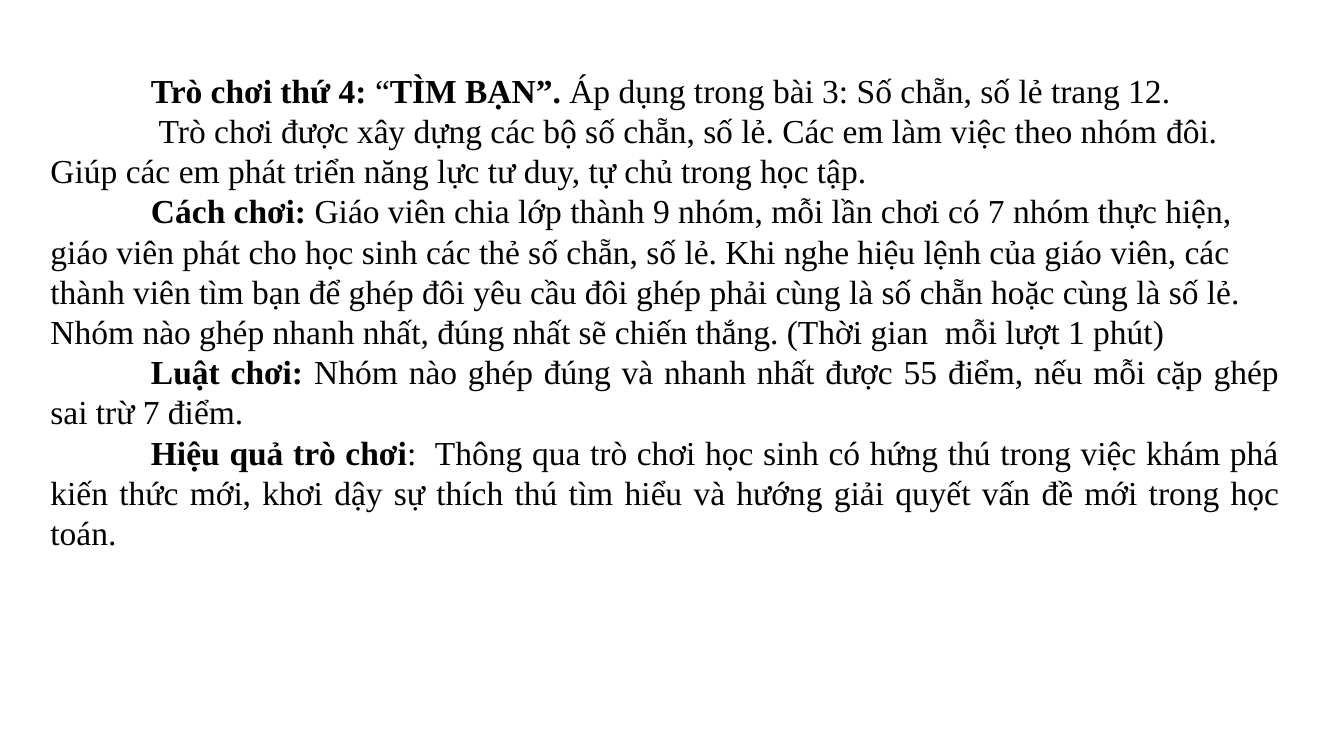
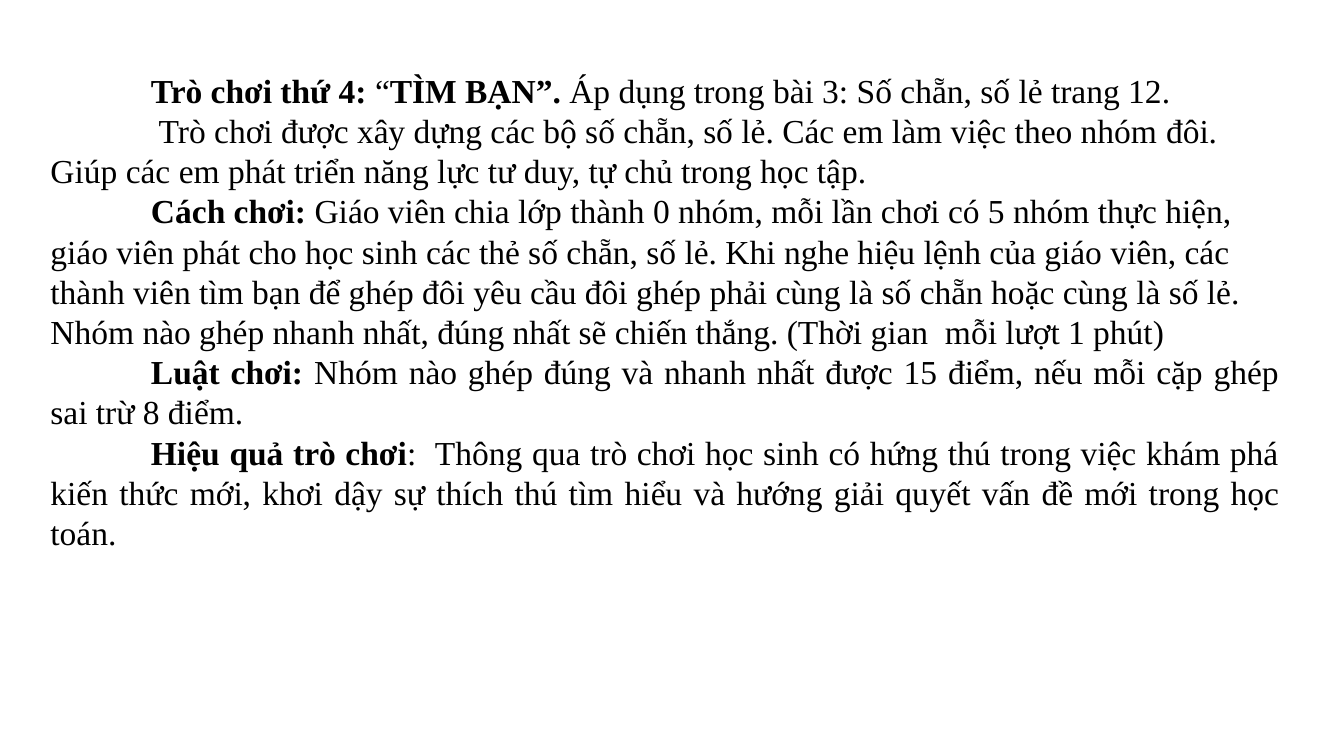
9: 9 -> 0 (661, 213)
có 7: 7 -> 5 (996, 213)
55: 55 -> 15 (920, 373)
trừ 7: 7 -> 8 (151, 414)
